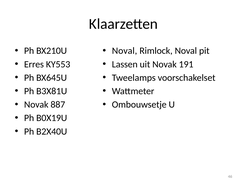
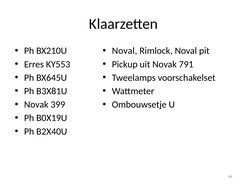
Lassen: Lassen -> Pickup (125, 64)
191: 191 -> 791 (186, 64)
887: 887 -> 399 (58, 105)
